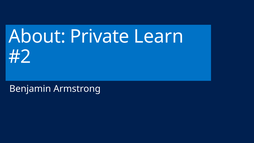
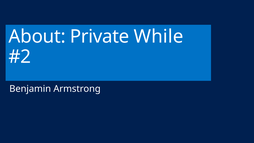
Learn: Learn -> While (159, 37)
